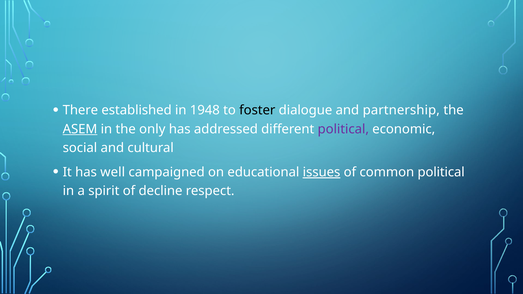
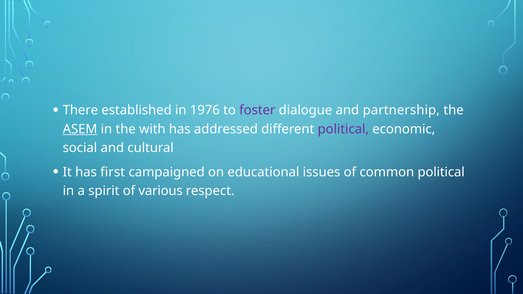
1948: 1948 -> 1976 (205, 110)
foster colour: black -> purple (257, 110)
only: only -> with (152, 129)
well: well -> first (113, 172)
issues underline: present -> none (322, 172)
decline: decline -> various (161, 191)
